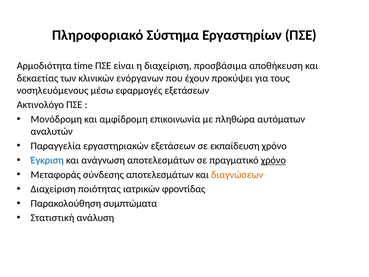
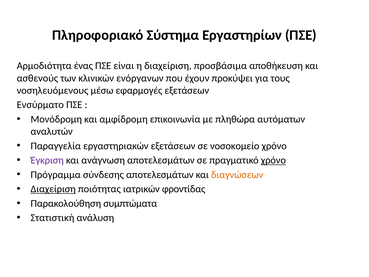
time: time -> ένας (83, 66)
δεκαετίας: δεκαετίας -> ασθενούς (37, 78)
Ακτινολόγο: Ακτινολόγο -> Ενσύρματο (40, 105)
εκπαίδευση: εκπαίδευση -> νοσοκομείο (235, 146)
Έγκριση colour: blue -> purple (47, 160)
Μεταφοράς: Μεταφοράς -> Πρόγραμμα (56, 175)
Διαχείριση underline: none -> present (53, 189)
